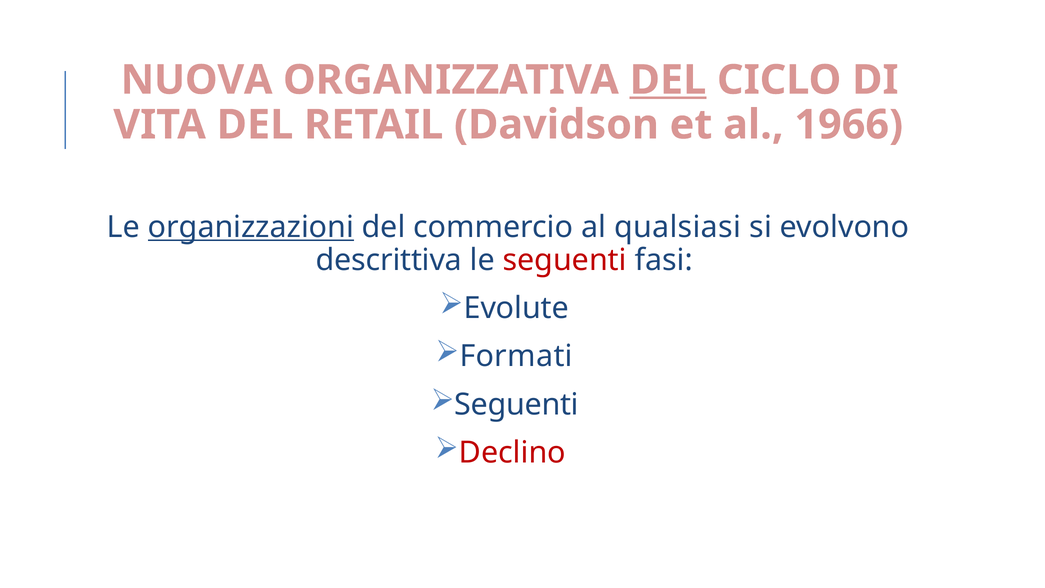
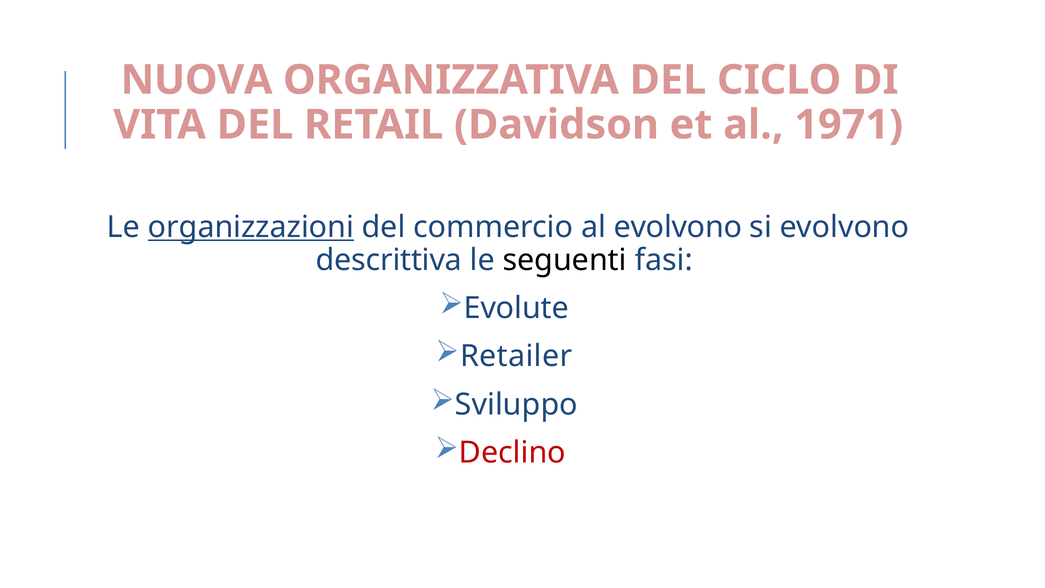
DEL underline: present -> none (668, 80)
1966: 1966 -> 1971 (849, 125)
al qualsiasi: qualsiasi -> evolvono (678, 227)
seguenti colour: red -> black (565, 260)
Formati: Formati -> Retailer (516, 356)
Seguenti: Seguenti -> Sviluppo (516, 404)
